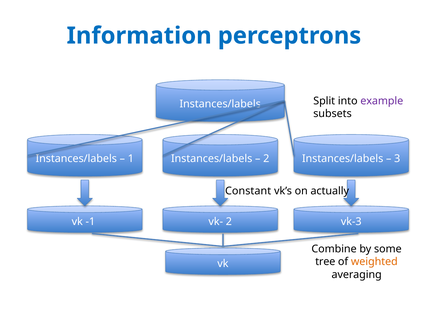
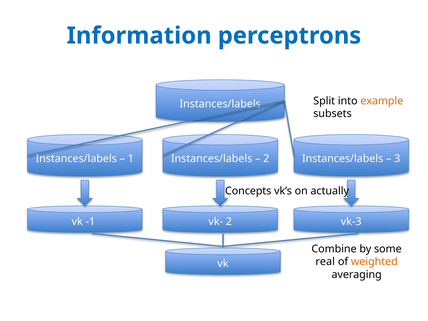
example colour: purple -> orange (382, 101)
Constant: Constant -> Concepts (248, 191)
tree: tree -> real (325, 262)
